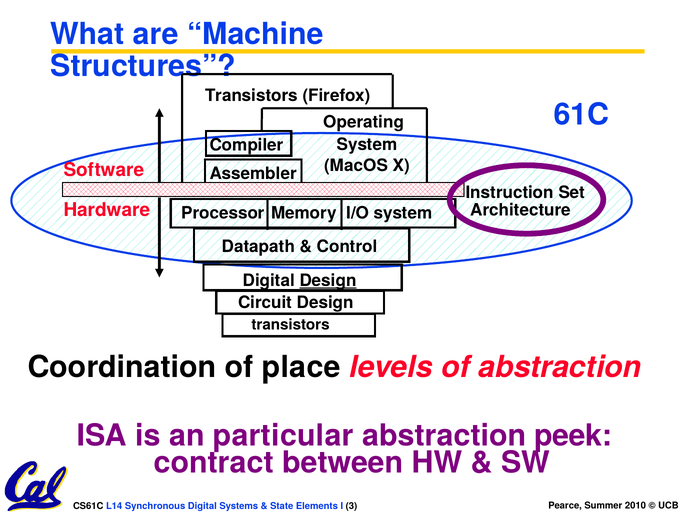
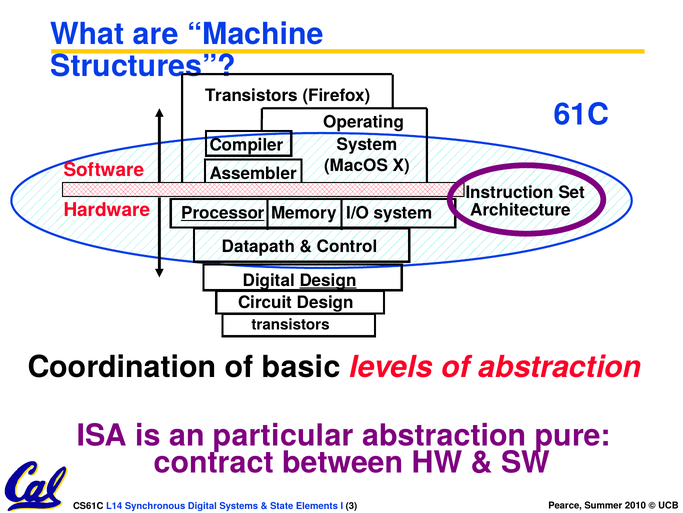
Processor underline: none -> present (223, 213)
place: place -> basic (301, 367)
peek: peek -> pure (573, 435)
